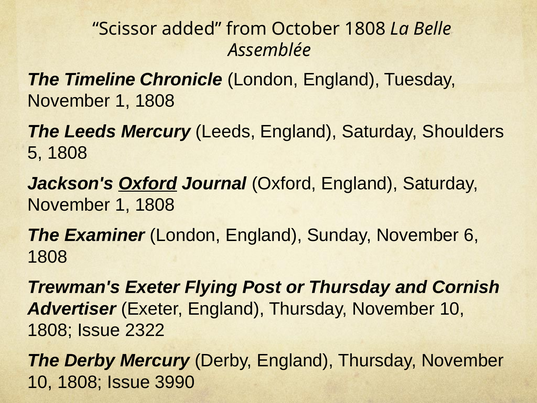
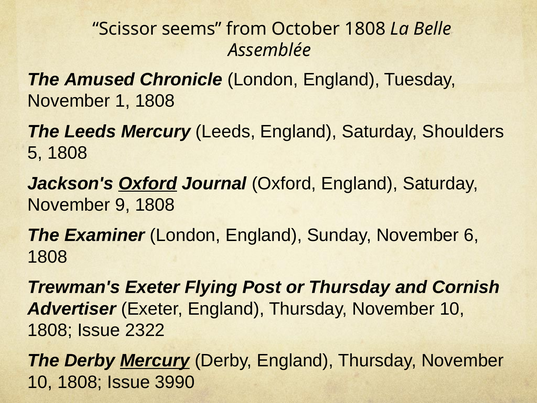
added: added -> seems (192, 29)
Timeline: Timeline -> Amused (100, 80)
1: 1 -> 9 (123, 205)
Mercury underline: none -> present (155, 361)
